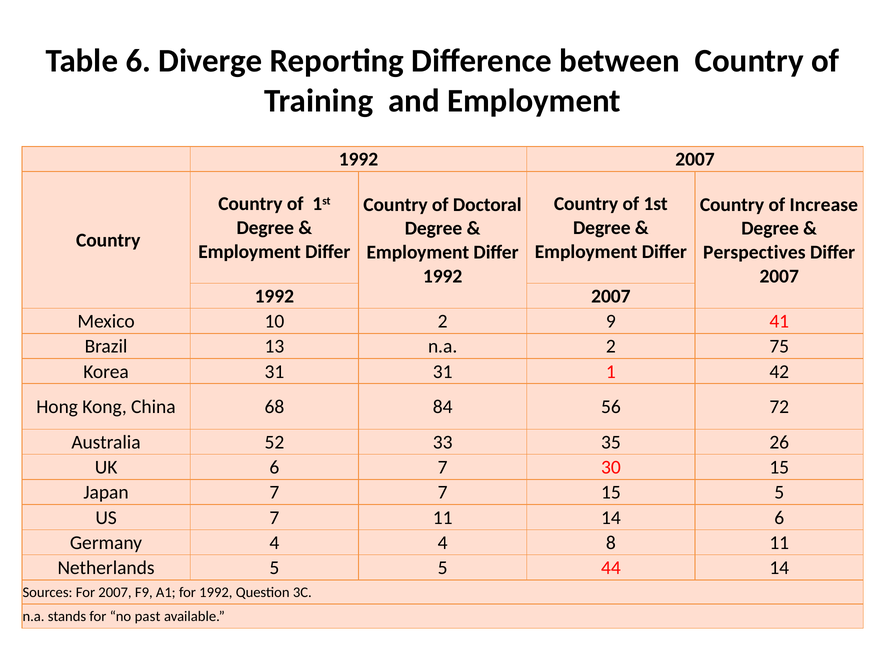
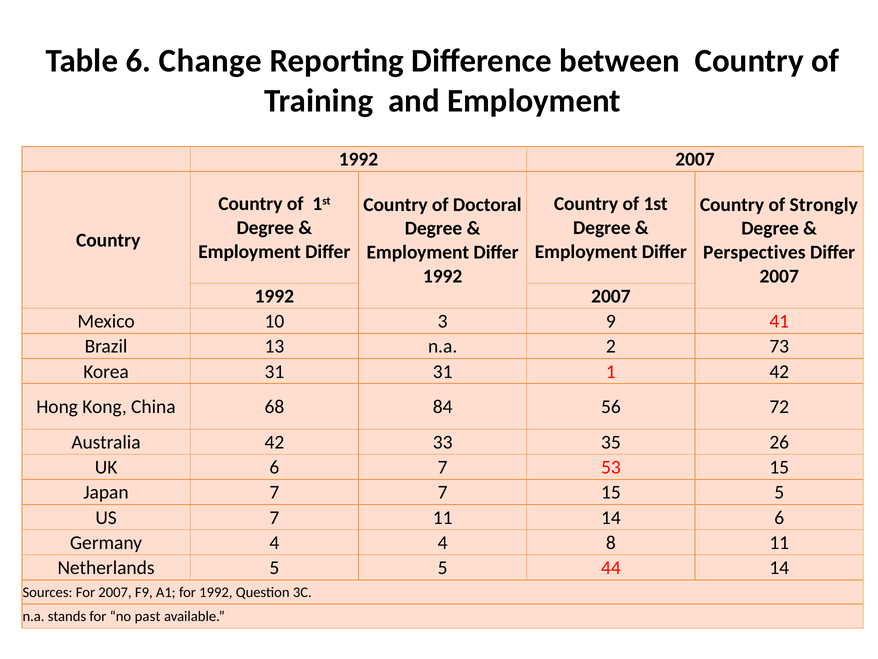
Diverge: Diverge -> Change (210, 61)
Increase: Increase -> Strongly (824, 205)
10 2: 2 -> 3 (443, 321)
75: 75 -> 73 (779, 346)
Australia 52: 52 -> 42 (274, 442)
30: 30 -> 53 (611, 467)
